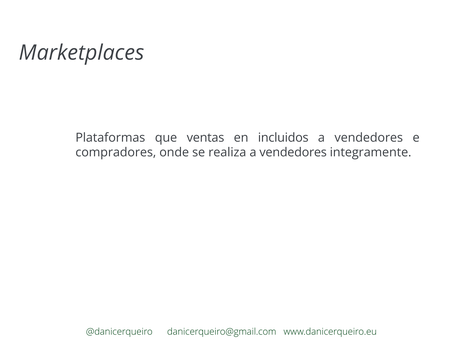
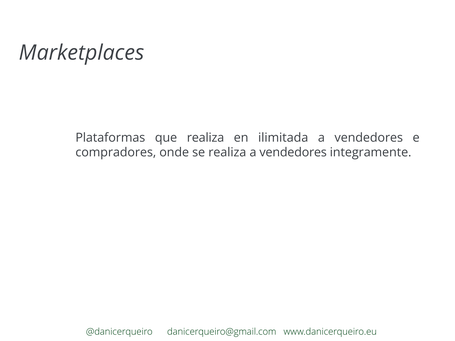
que ventas: ventas -> realiza (206, 138)
incluidos: incluidos -> ilimitada (283, 138)
